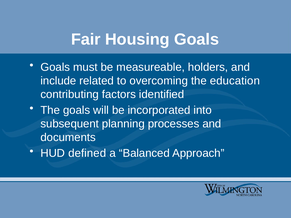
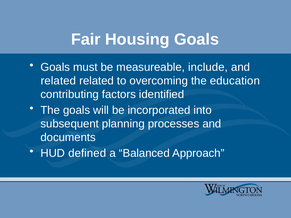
holders: holders -> include (208, 67)
include: include -> related (58, 81)
